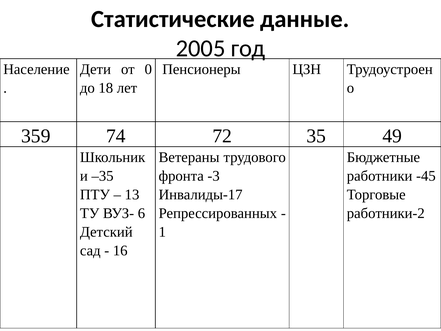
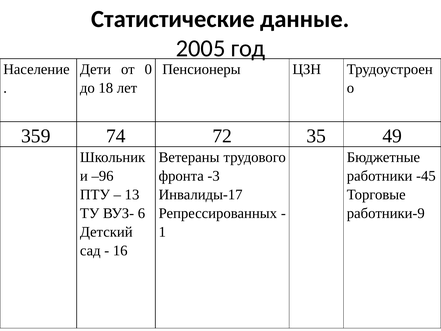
–35: –35 -> –96 (103, 176)
работники-2: работники-2 -> работники-9 (386, 213)
